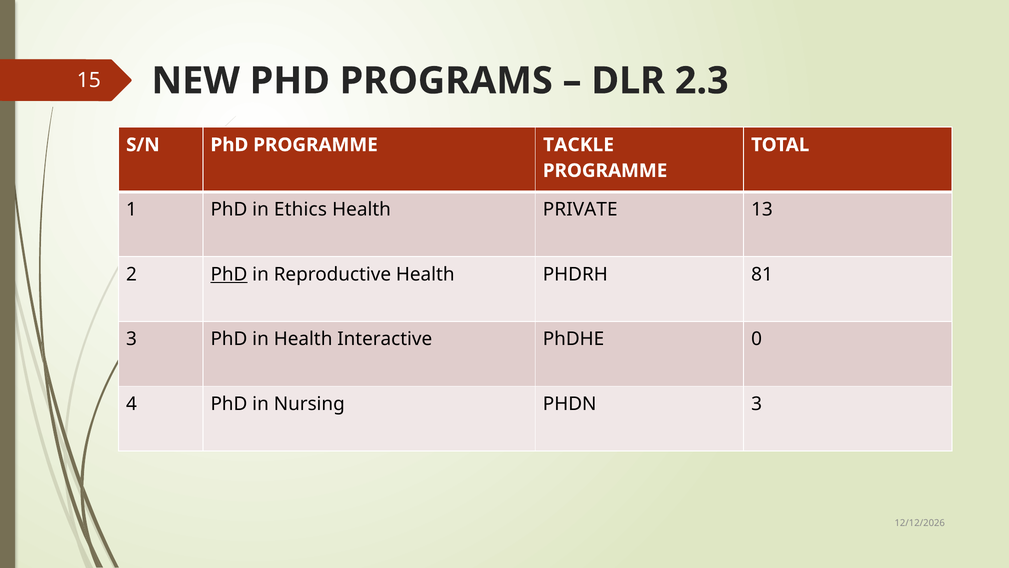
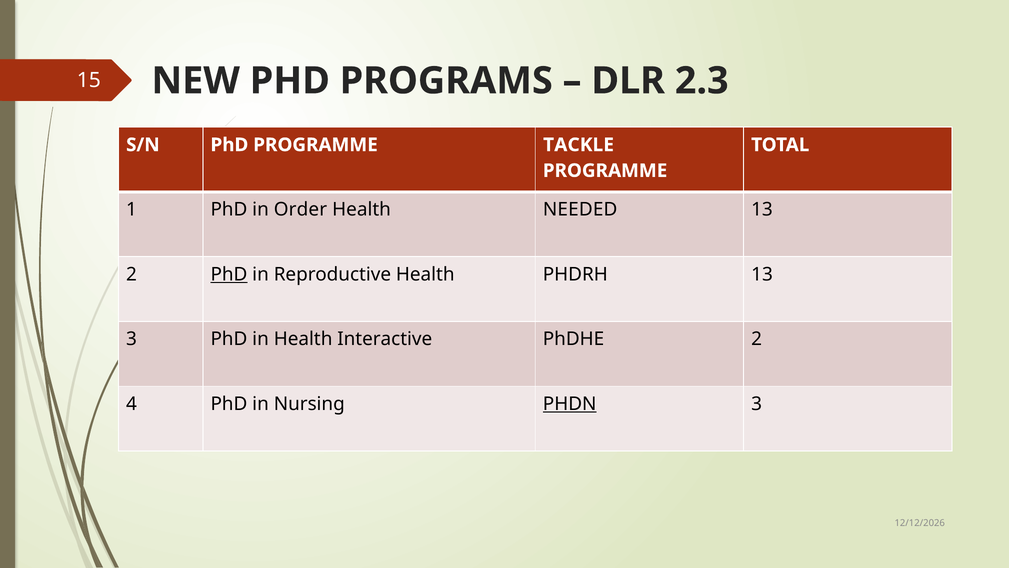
Ethics: Ethics -> Order (300, 209)
PRIVATE: PRIVATE -> NEEDED (580, 209)
PHDRH 81: 81 -> 13 (762, 274)
PhDHE 0: 0 -> 2 (757, 339)
PHDN underline: none -> present (570, 404)
